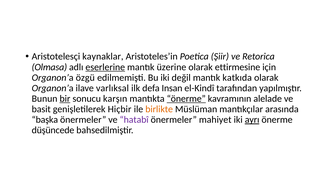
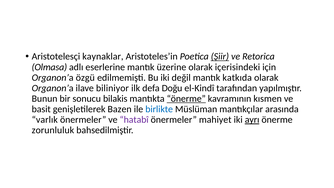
Şiir underline: none -> present (220, 56)
eserlerine underline: present -> none (105, 67)
ettirmesine: ettirmesine -> içerisindeki (238, 67)
varlıksal: varlıksal -> biliniyor (112, 88)
Insan: Insan -> Doğu (172, 88)
bir underline: present -> none (65, 99)
karşın: karşın -> bilakis (115, 99)
alelade: alelade -> kısmen (268, 99)
Hiçbir: Hiçbir -> Bazen (120, 109)
birlikte colour: orange -> blue (159, 109)
başka: başka -> varlık (45, 120)
düşüncede: düşüncede -> zorunluluk (53, 130)
